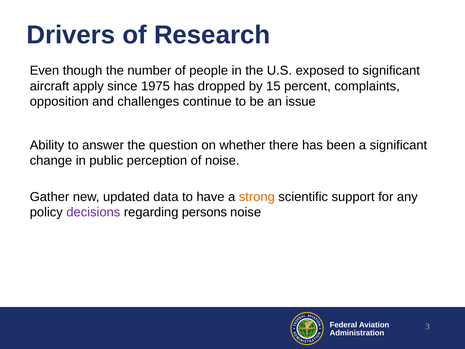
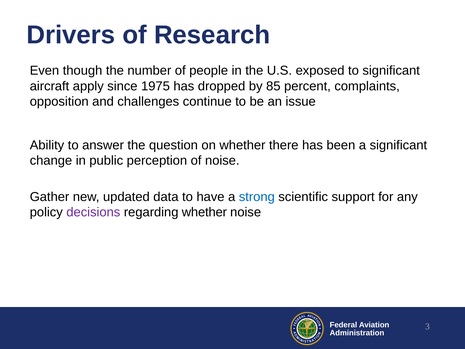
15: 15 -> 85 (273, 86)
strong colour: orange -> blue (257, 197)
regarding persons: persons -> whether (204, 212)
